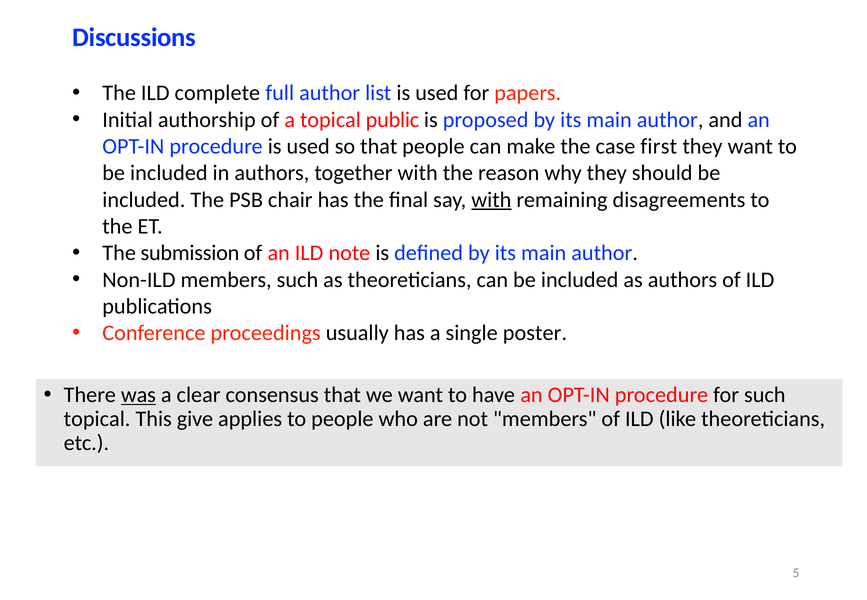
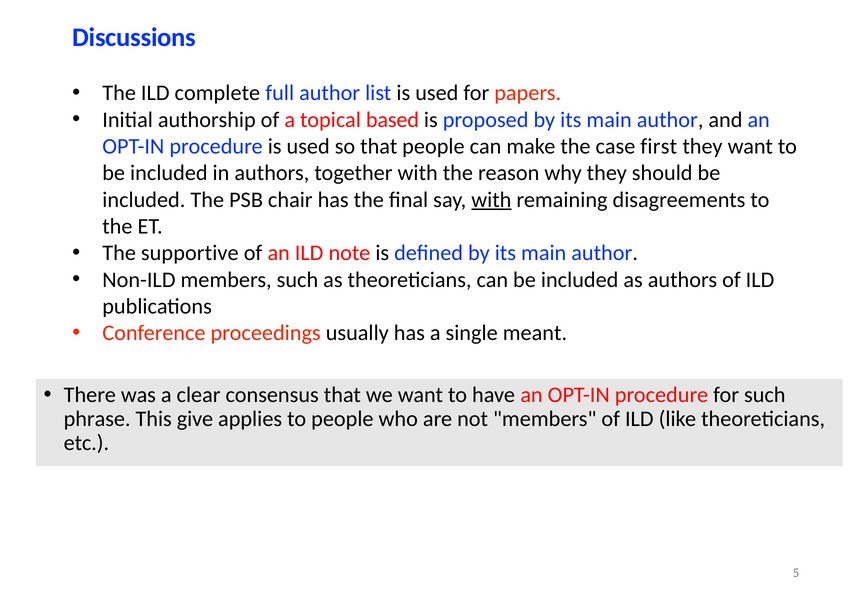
public: public -> based (392, 120)
submission: submission -> supportive (190, 253)
poster: poster -> meant (535, 333)
was underline: present -> none (138, 395)
topical: topical -> phrase (97, 419)
